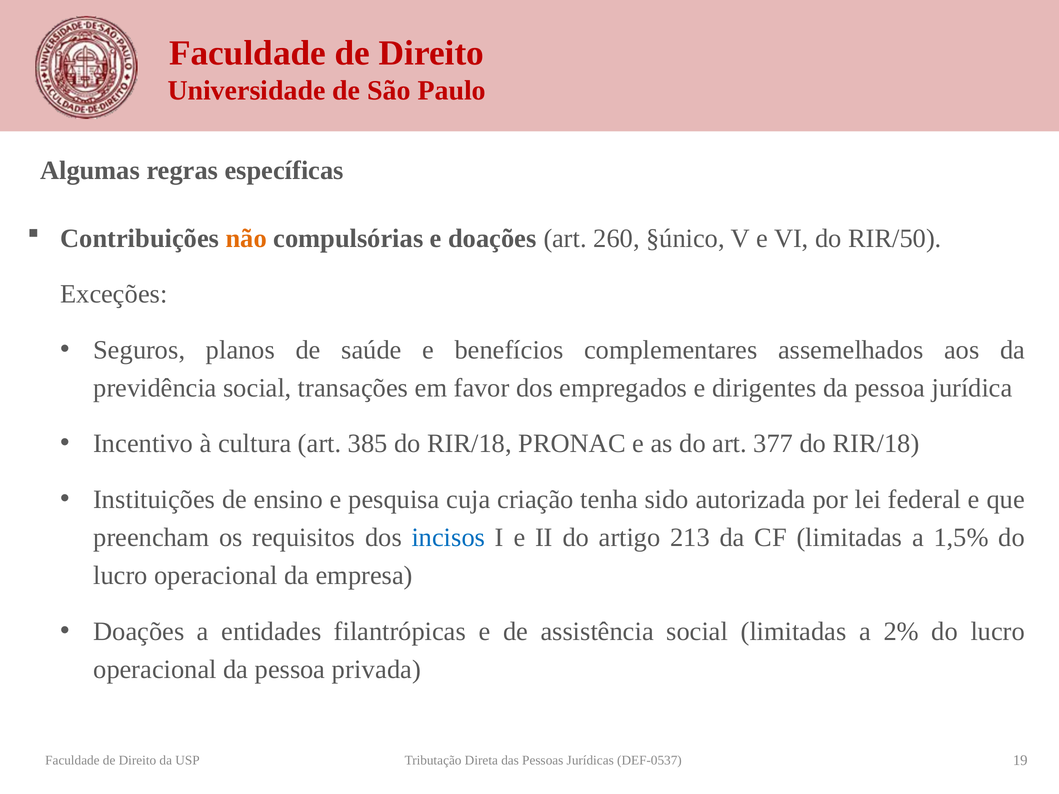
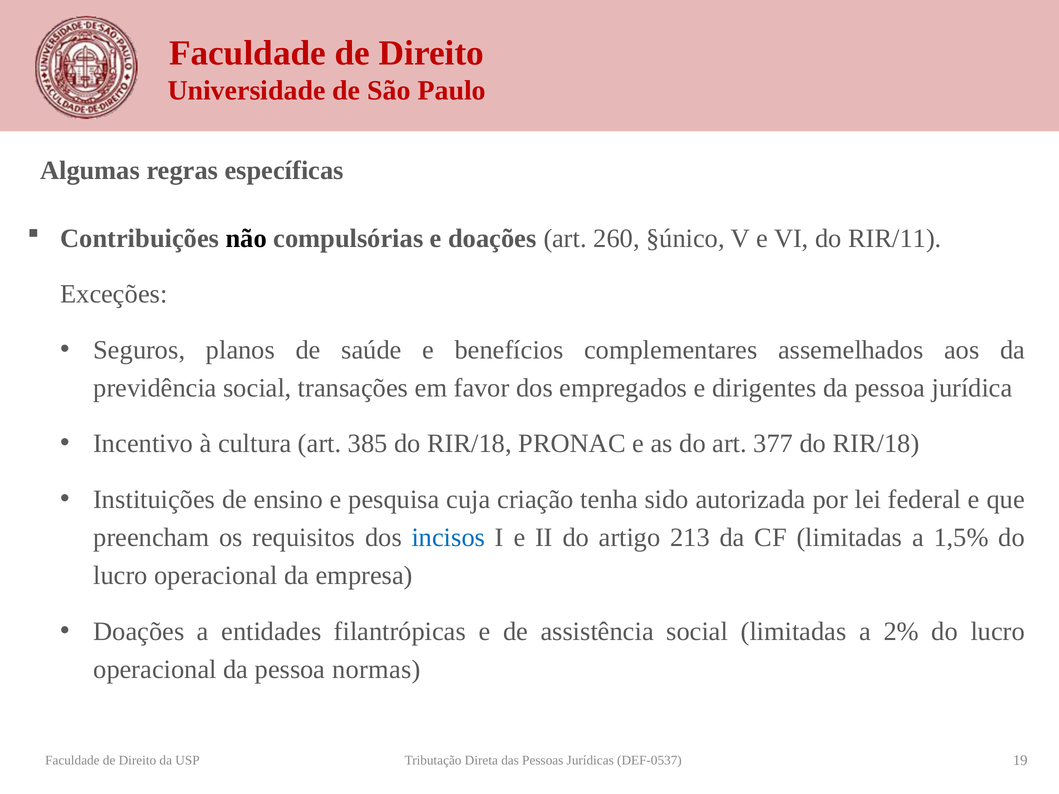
não colour: orange -> black (246, 238)
RIR/50: RIR/50 -> RIR/11 (895, 238)
privada: privada -> normas (376, 670)
